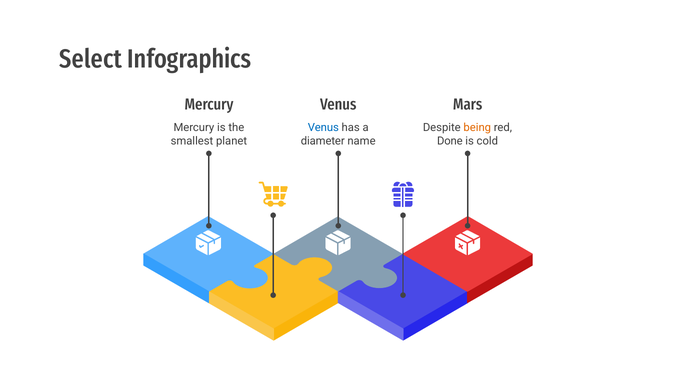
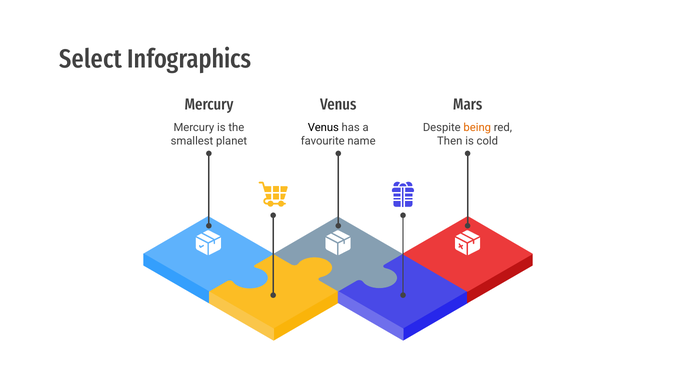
Venus colour: blue -> black (323, 127)
diameter: diameter -> favourite (323, 141)
Done: Done -> Then (450, 141)
